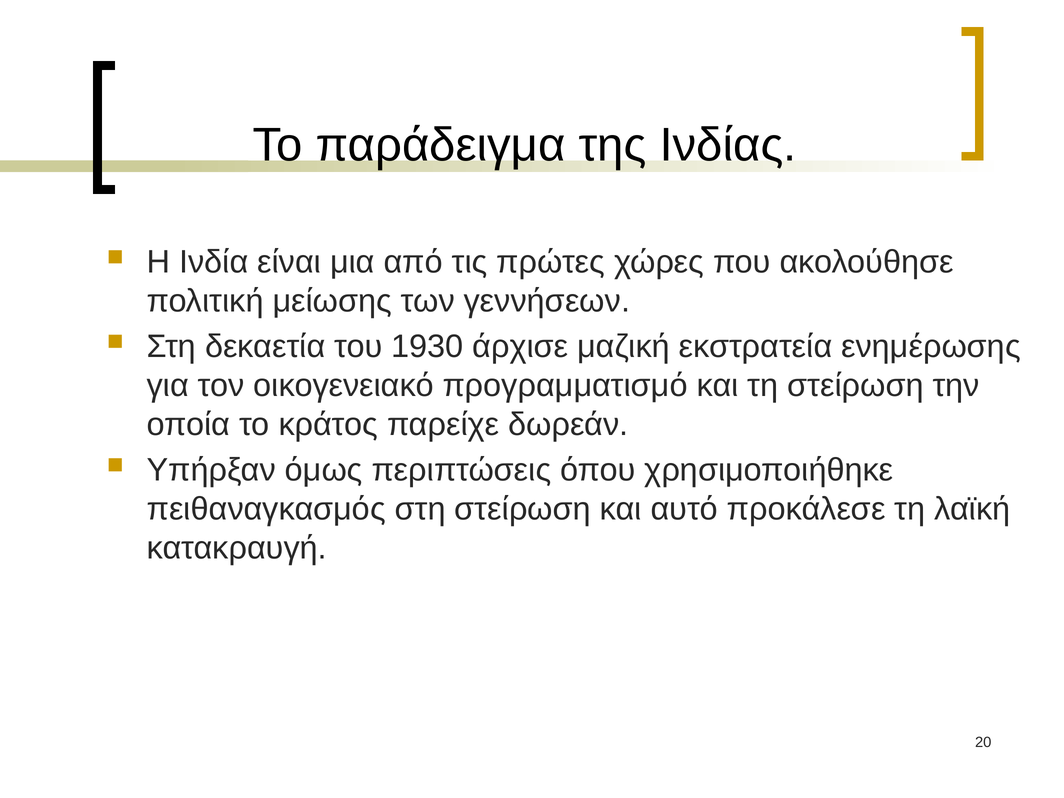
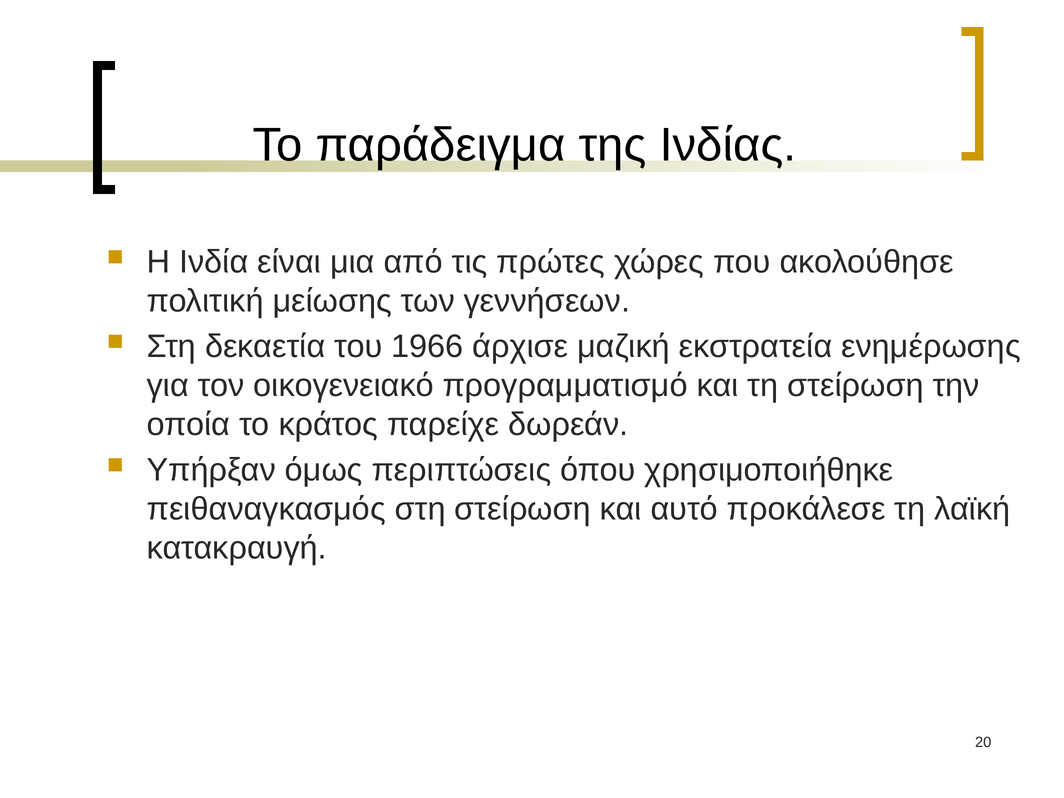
1930: 1930 -> 1966 (427, 346)
